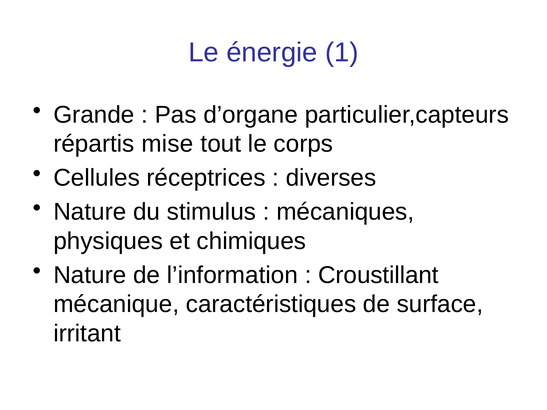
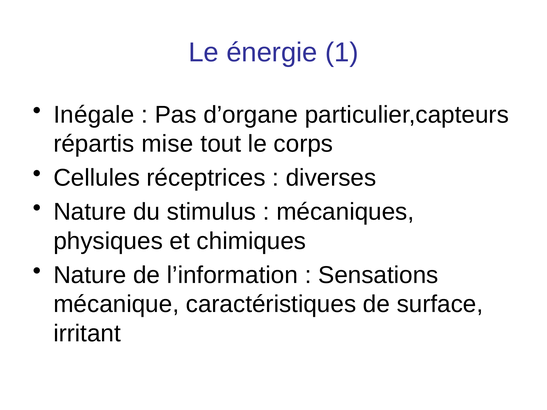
Grande: Grande -> Inégale (94, 115)
Croustillant: Croustillant -> Sensations (378, 275)
